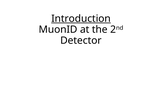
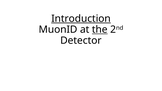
the underline: none -> present (100, 30)
